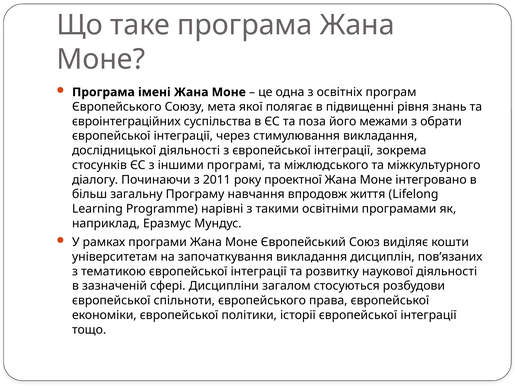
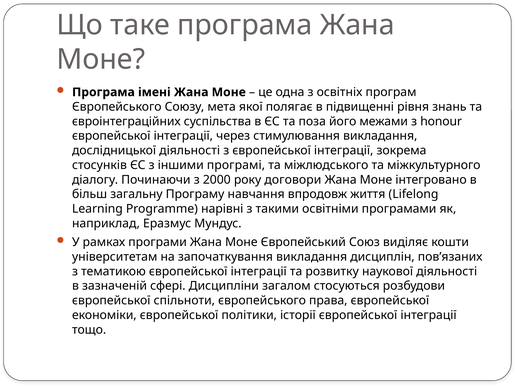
обрати: обрати -> honour (441, 121)
2011: 2011 -> 2000 (217, 180)
проектної: проектної -> договори (293, 180)
